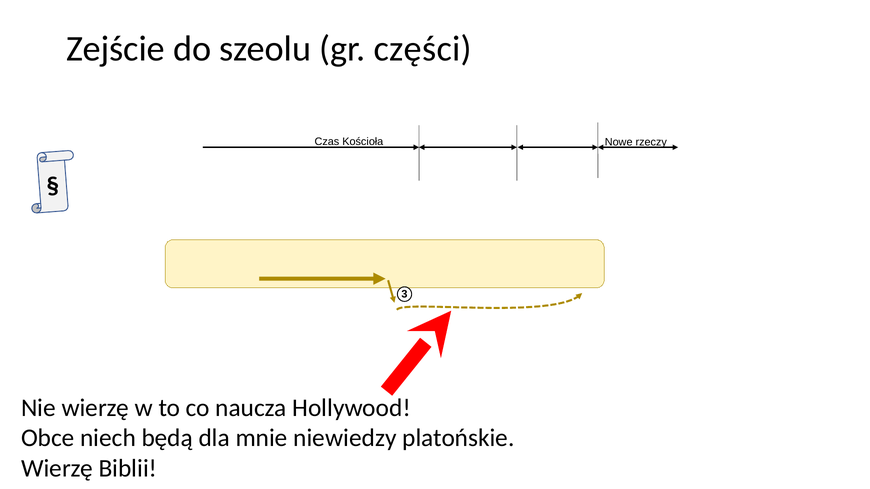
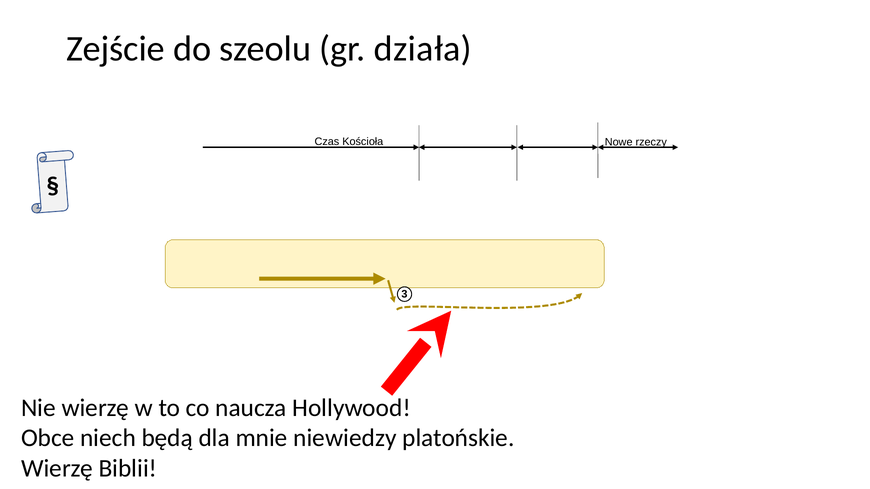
części: części -> działa (423, 49)
